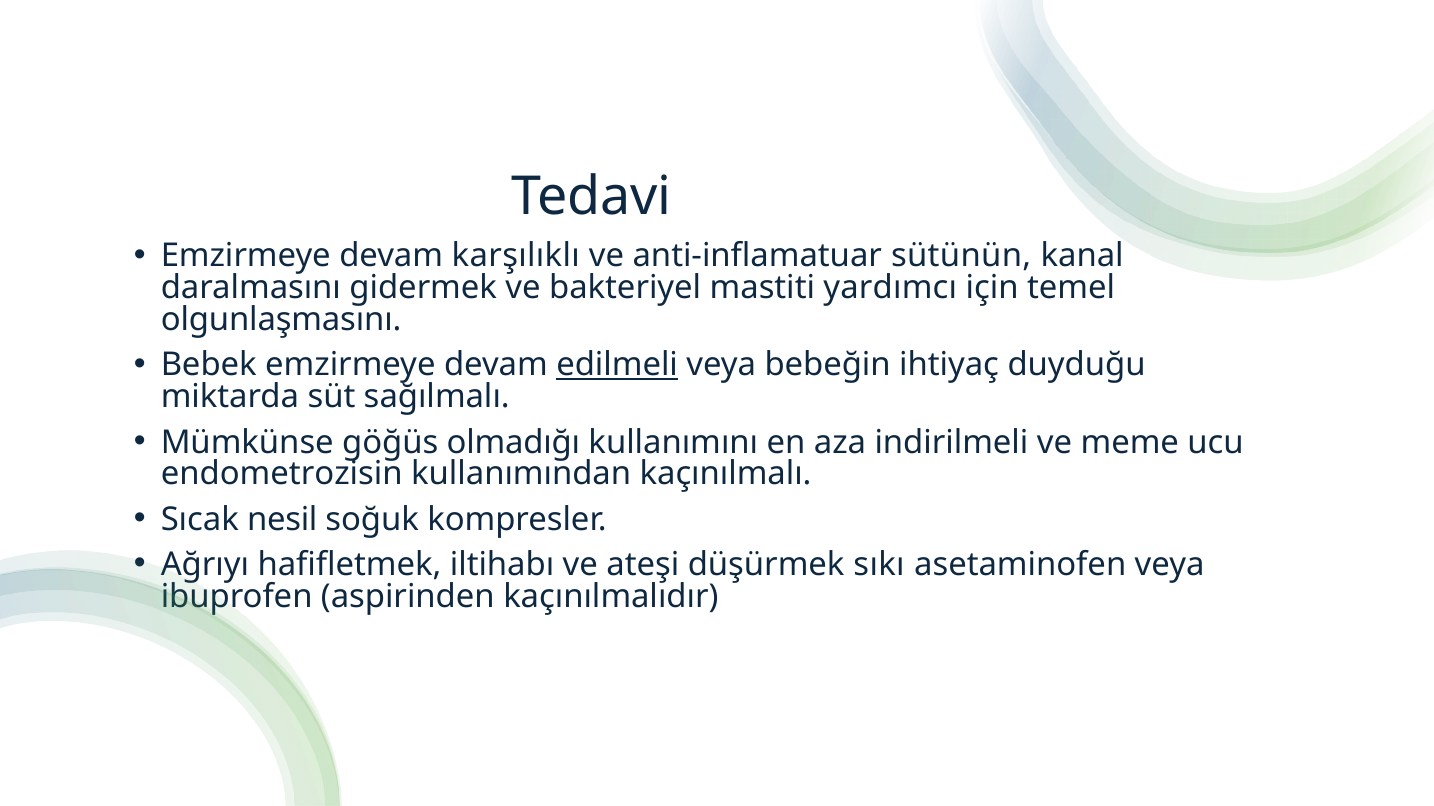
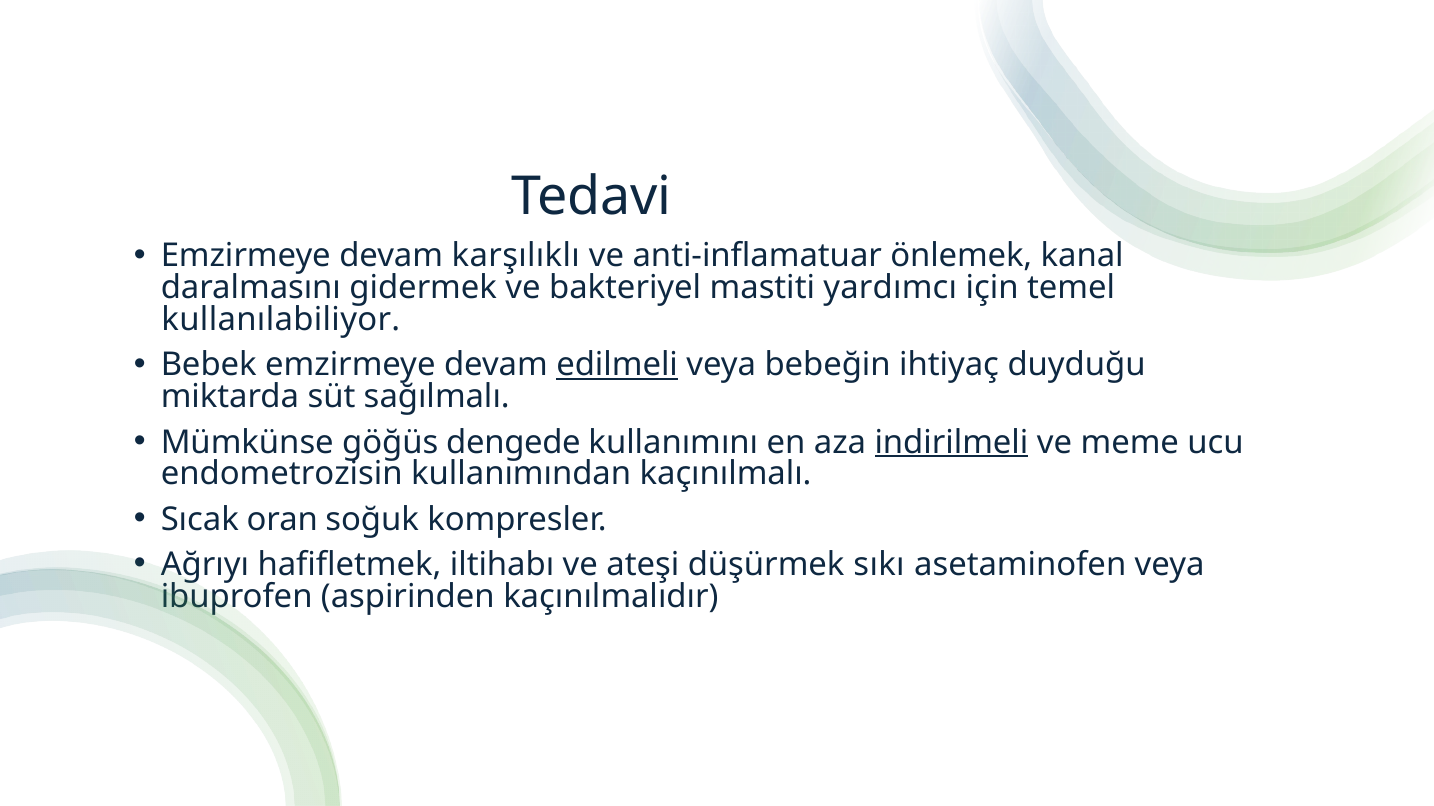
sütünün: sütünün -> önlemek (961, 256)
olgunlaşmasını: olgunlaşmasını -> kullanılabiliyor (281, 320)
olmadığı: olmadığı -> dengede (513, 443)
indirilmeli underline: none -> present (951, 443)
nesil: nesil -> oran (282, 520)
